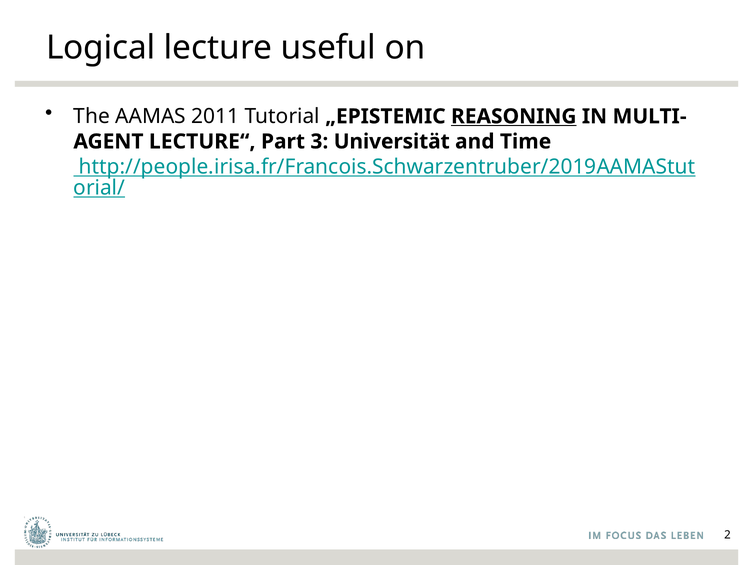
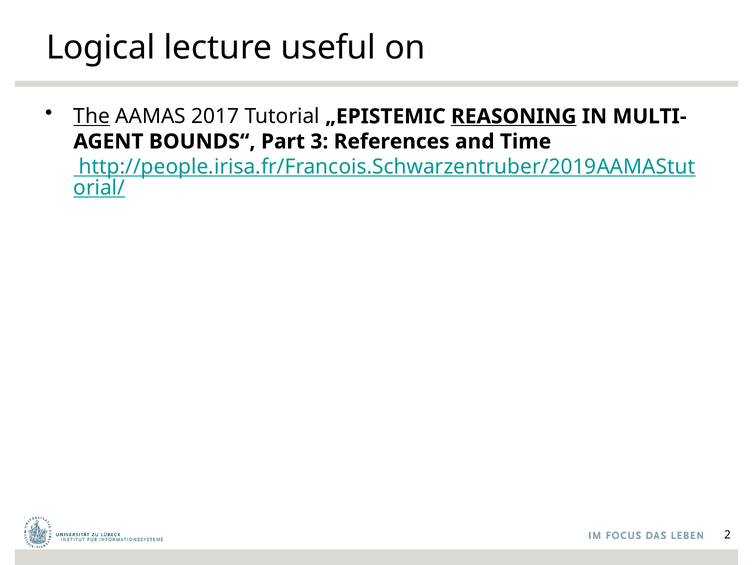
The underline: none -> present (92, 116)
2011: 2011 -> 2017 (215, 116)
LECTURE“: LECTURE“ -> BOUNDS“ (202, 141)
Universität: Universität -> References (392, 141)
